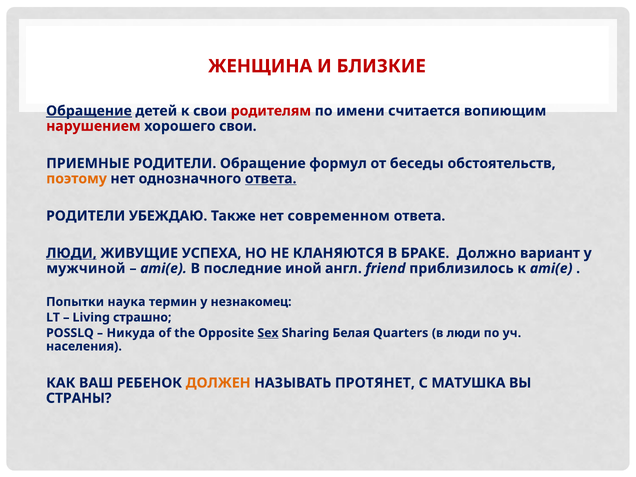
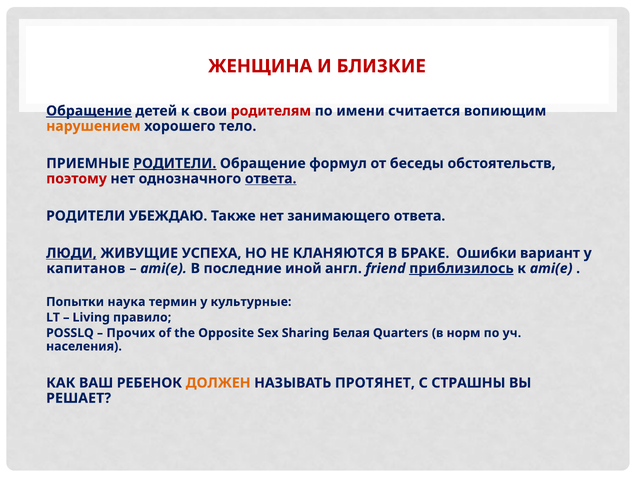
нарушением colour: red -> orange (93, 126)
хорошего свои: свои -> тело (238, 126)
РОДИТЕЛИ underline: none -> present (175, 163)
поэтому colour: orange -> red (76, 179)
современном: современном -> занимающего (339, 216)
Должно: Должно -> Ошибки (487, 253)
мужчиной: мужчиной -> капитанов (86, 268)
приблизилось underline: none -> present (461, 268)
незнакомец: незнакомец -> культурные (251, 302)
страшно: страшно -> правило (142, 317)
Никуда: Никуда -> Прочих (131, 333)
Sex underline: present -> none (268, 333)
в люди: люди -> норм (464, 333)
МАТУШКА: МАТУШКА -> СТРАШНЫ (468, 383)
СТРАНЫ: СТРАНЫ -> РЕШАЕТ (79, 398)
